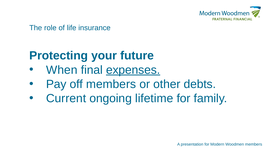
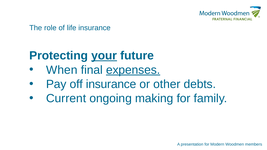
your underline: none -> present (104, 56)
off members: members -> insurance (111, 84)
lifetime: lifetime -> making (154, 98)
